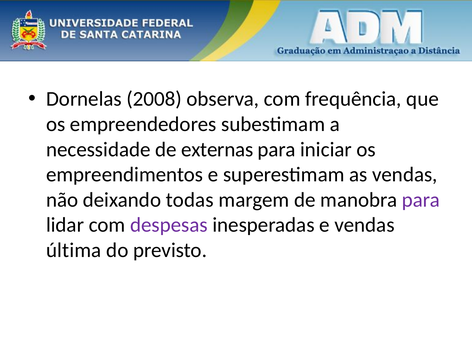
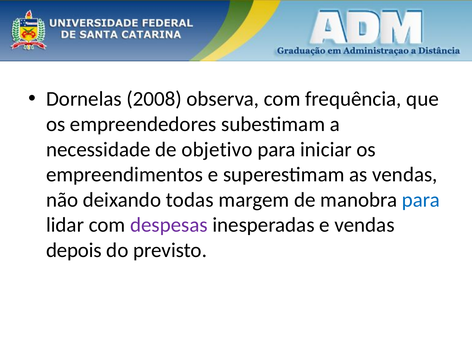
externas: externas -> objetivo (217, 149)
para colour: purple -> blue (421, 200)
última: última -> depois (74, 250)
